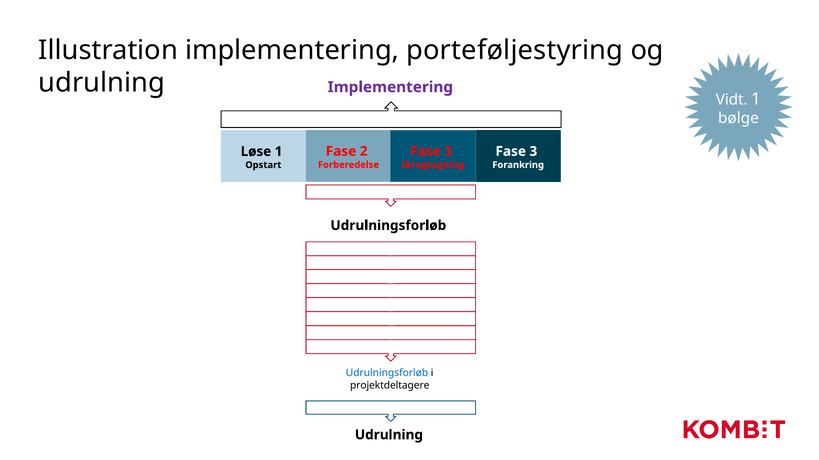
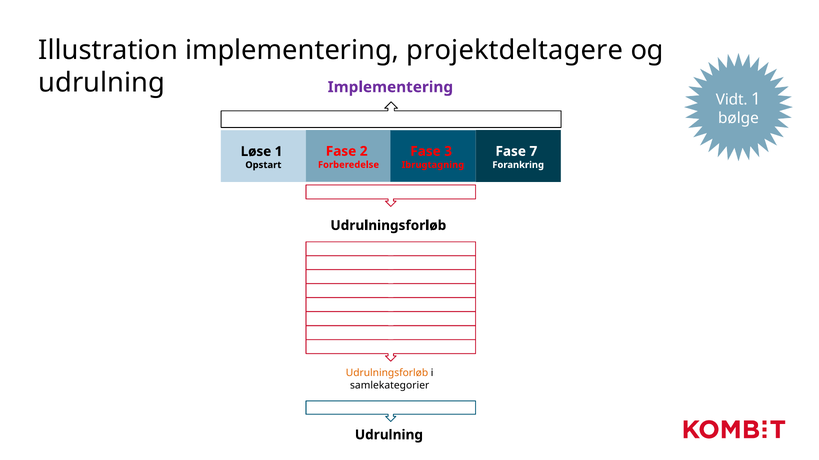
porteføljestyring: porteføljestyring -> projektdeltagere (515, 50)
3: 3 -> 7 (533, 152)
Udrulningsforløb colour: blue -> orange (387, 374)
projektdeltagere: projektdeltagere -> samlekategorier (390, 386)
